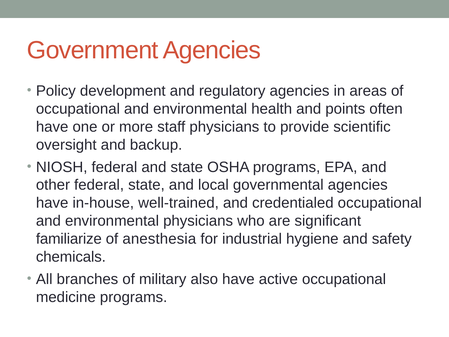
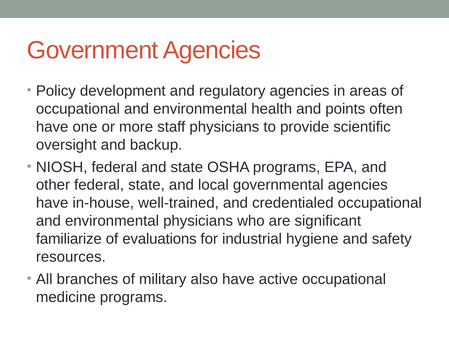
anesthesia: anesthesia -> evaluations (159, 239)
chemicals: chemicals -> resources (71, 257)
